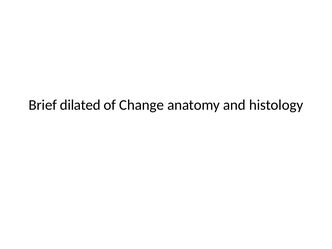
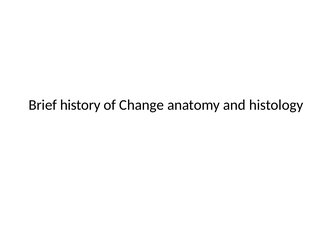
dilated: dilated -> history (80, 105)
